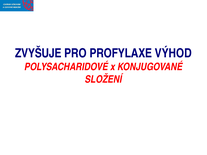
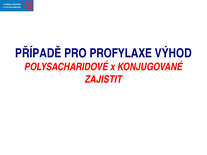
ZVYŠUJE: ZVYŠUJE -> PŘÍPADĚ (38, 53)
SLOŽENÍ: SLOŽENÍ -> ZAJISTIT (103, 79)
